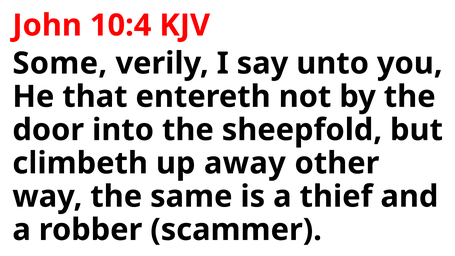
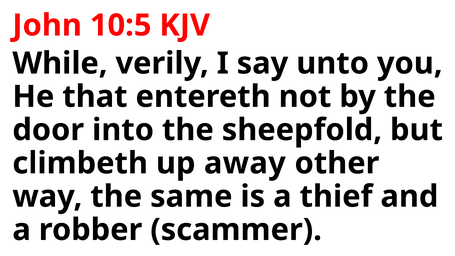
10:4: 10:4 -> 10:5 (121, 25)
Some: Some -> While (60, 63)
